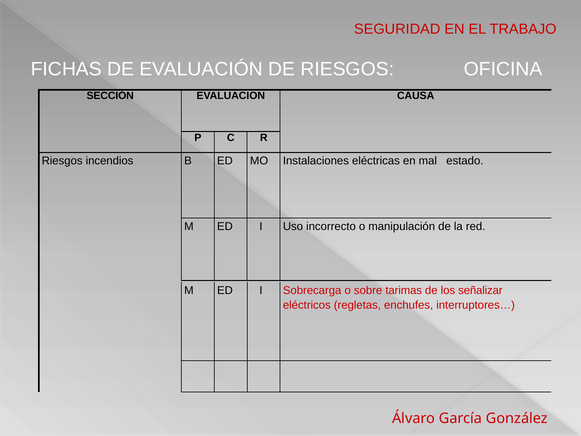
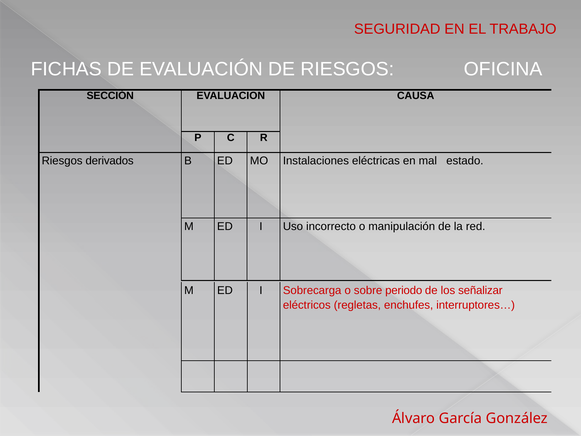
incendios: incendios -> derivados (110, 161)
tarimas: tarimas -> periodo (404, 290)
